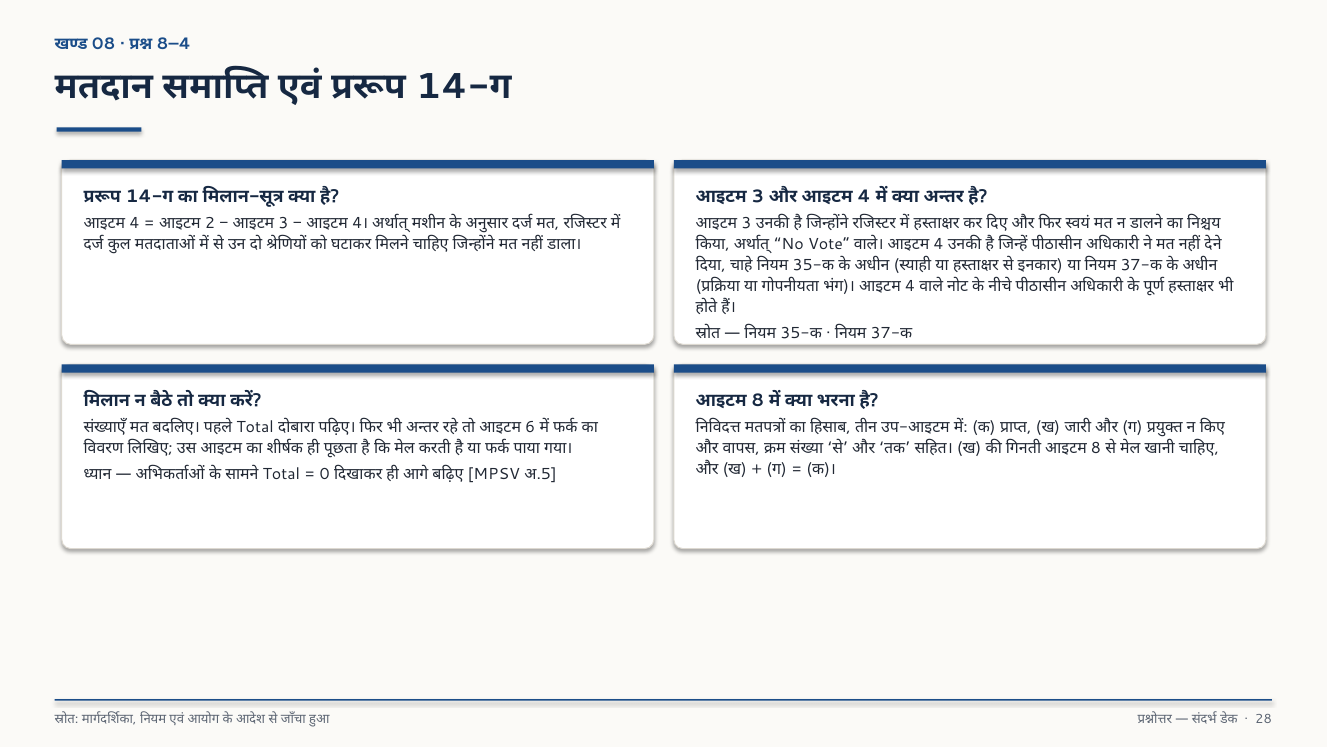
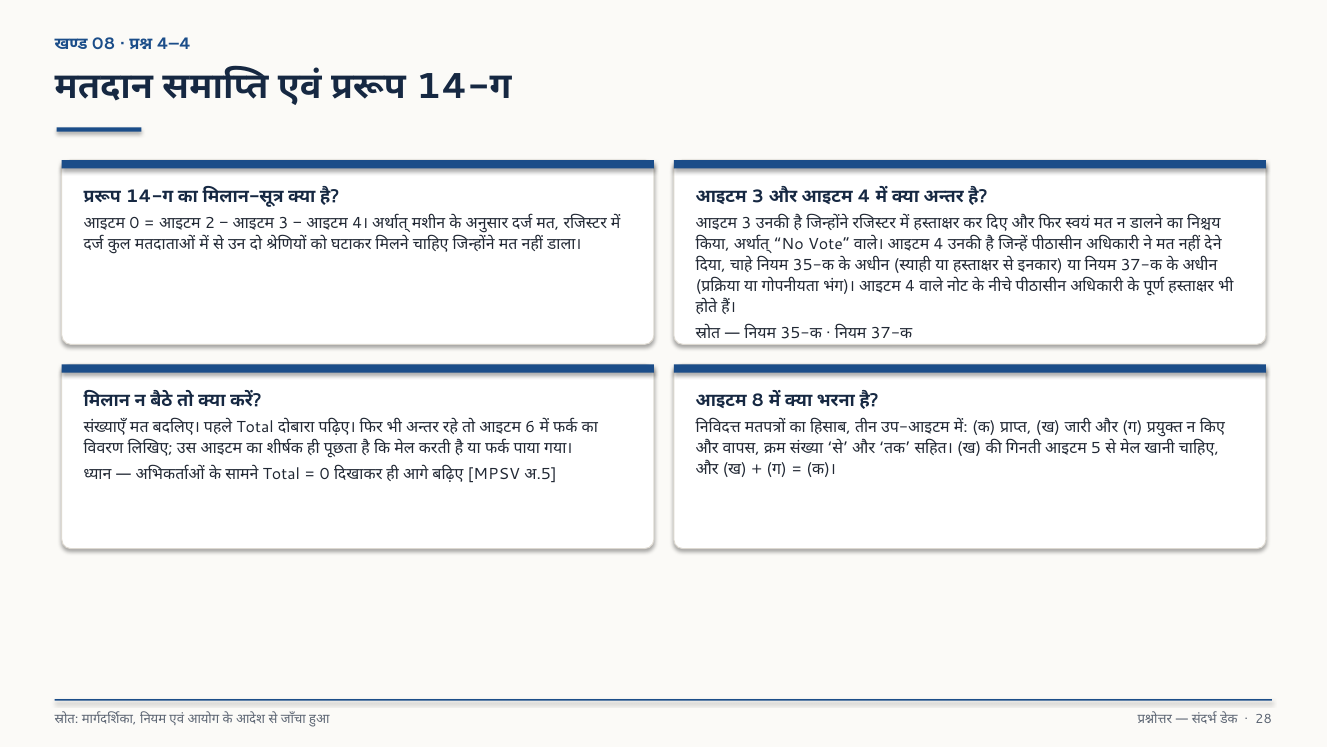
8–4: 8–4 -> 4–4 (174, 44)
4: 4 -> 0 (134, 223)
8: 8 -> 5 (1096, 448)
